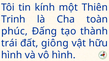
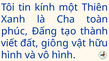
Trinh: Trinh -> Xanh (13, 19)
trái: trái -> viết (9, 43)
